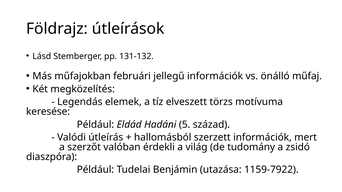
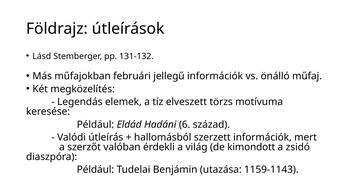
5: 5 -> 6 (185, 125)
tudomány: tudomány -> kimondott (251, 147)
1159-7922: 1159-7922 -> 1159-1143 (271, 170)
